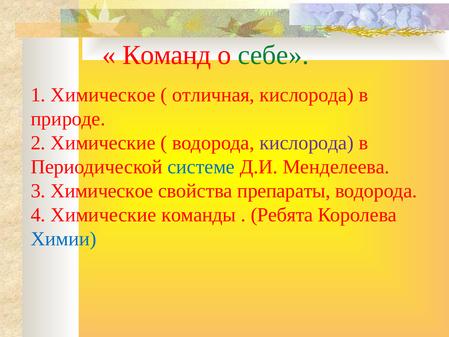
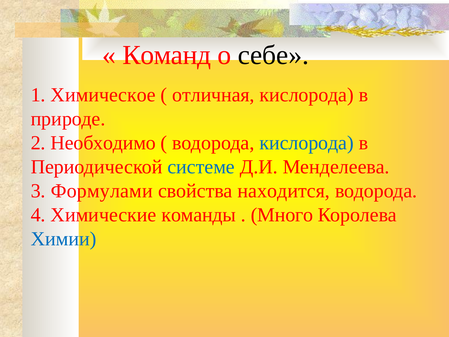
себе colour: green -> black (273, 55)
2 Химические: Химические -> Необходимо (103, 143)
кислорода colour: purple -> blue (307, 143)
3 Химическое: Химическое -> Формулами (102, 191)
препараты: препараты -> находится (284, 191)
Ребята: Ребята -> Много (282, 215)
